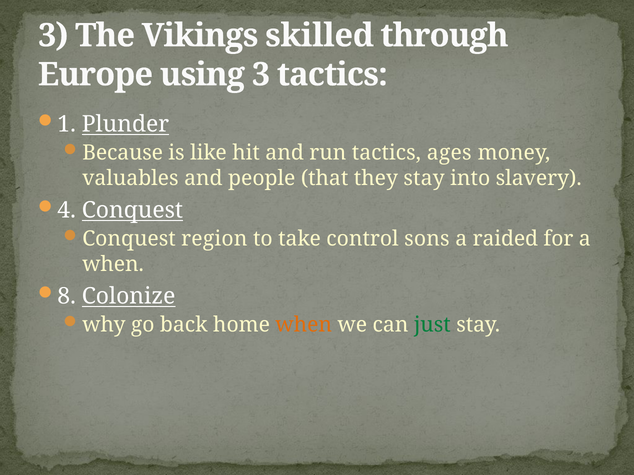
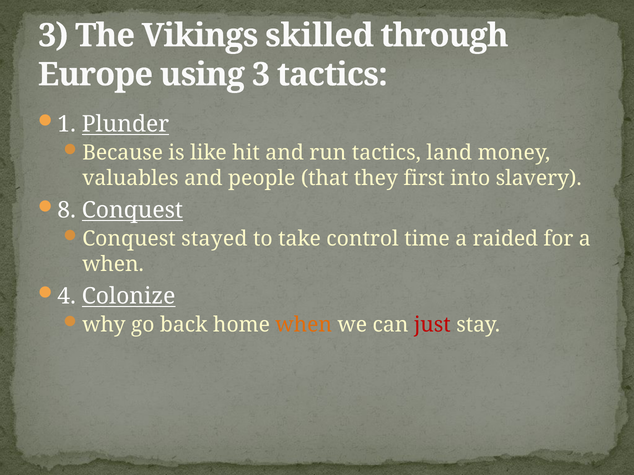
ages: ages -> land (449, 153)
they stay: stay -> first (424, 178)
4: 4 -> 8 (67, 210)
region: region -> stayed (214, 239)
sons: sons -> time (427, 239)
8: 8 -> 4 (67, 296)
just colour: green -> red (432, 325)
